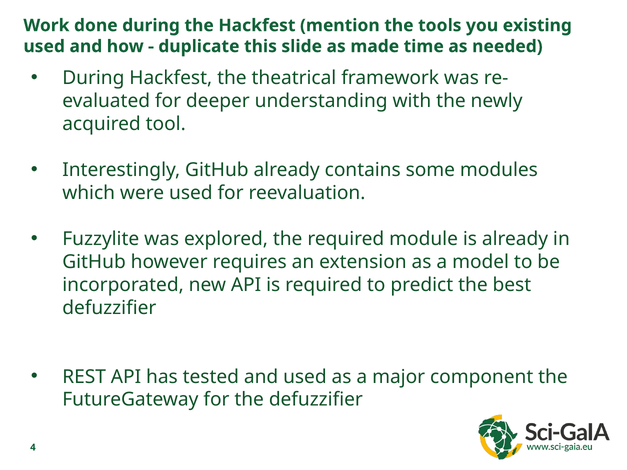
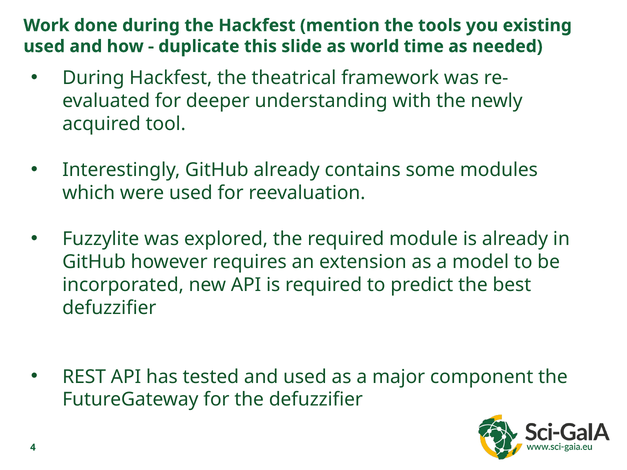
made: made -> world (375, 46)
